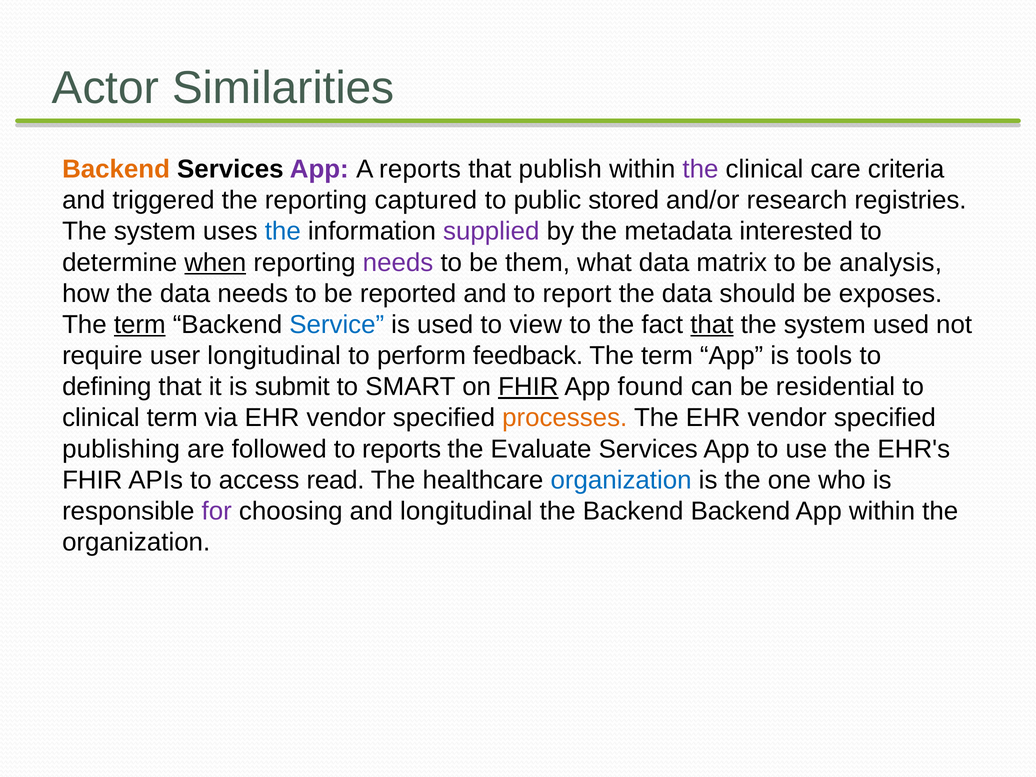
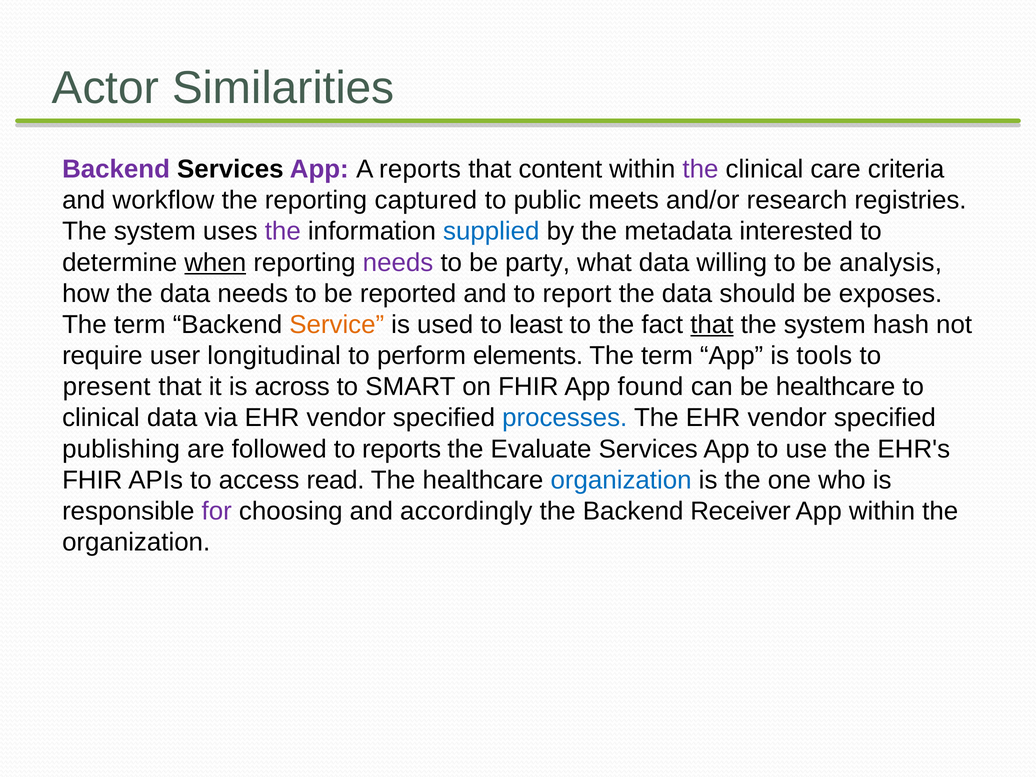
Backend colour: orange -> purple (116, 169)
publish: publish -> content (560, 169)
triggered: triggered -> workflow (163, 200)
stored: stored -> meets (624, 200)
the colour: blue -> purple (283, 231)
supplied colour: purple -> blue (491, 231)
them: them -> party (538, 263)
matrix: matrix -> willing (732, 263)
term underline: present -> none (140, 325)
Service colour: blue -> orange (337, 325)
view: view -> least (536, 325)
system used: used -> hash (901, 325)
feedback: feedback -> elements (528, 356)
defining: defining -> present (107, 387)
submit: submit -> across (292, 387)
FHIR underline: present -> none (528, 387)
be residential: residential -> healthcare (836, 387)
clinical term: term -> data (172, 418)
processes colour: orange -> blue (565, 418)
and longitudinal: longitudinal -> accordingly (466, 511)
Backend Backend: Backend -> Receiver (740, 511)
